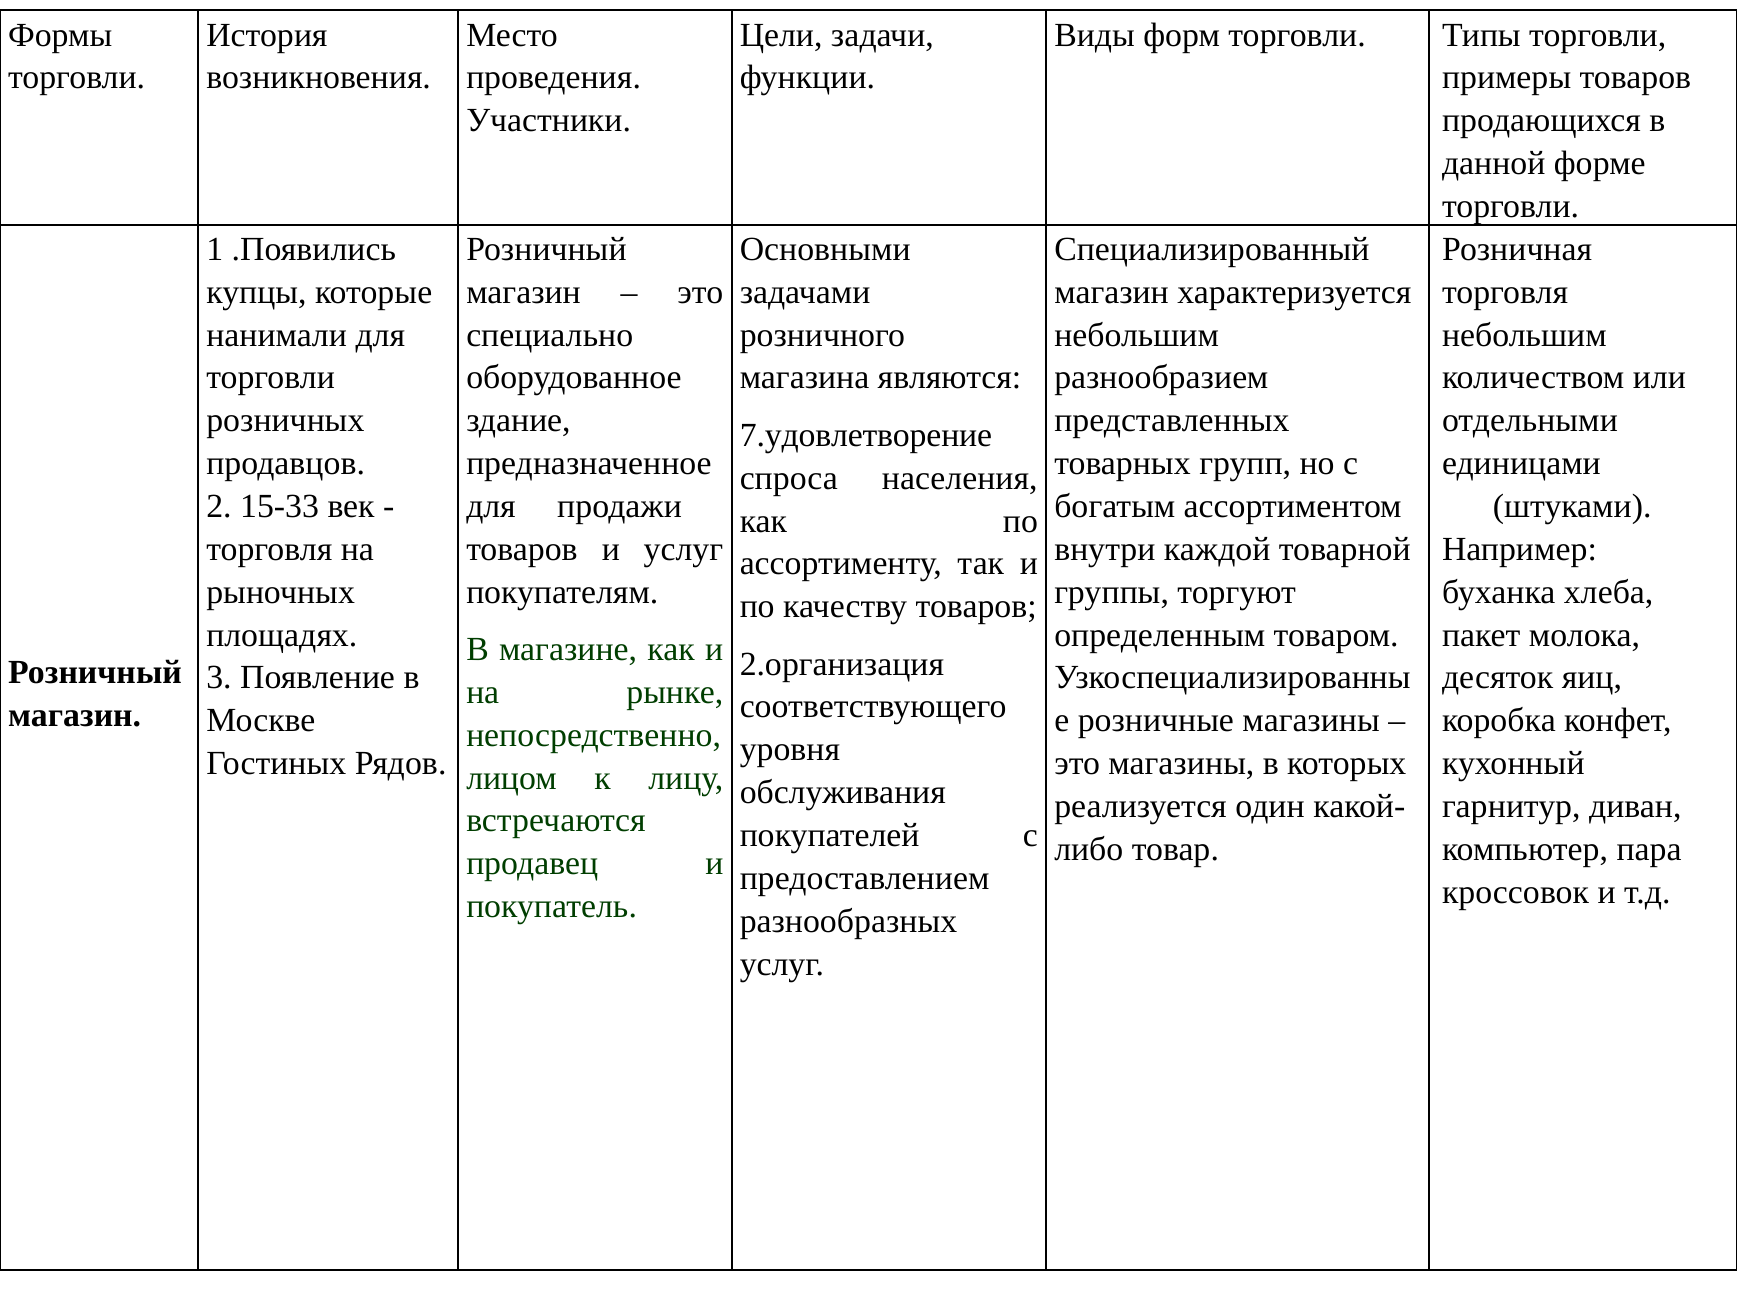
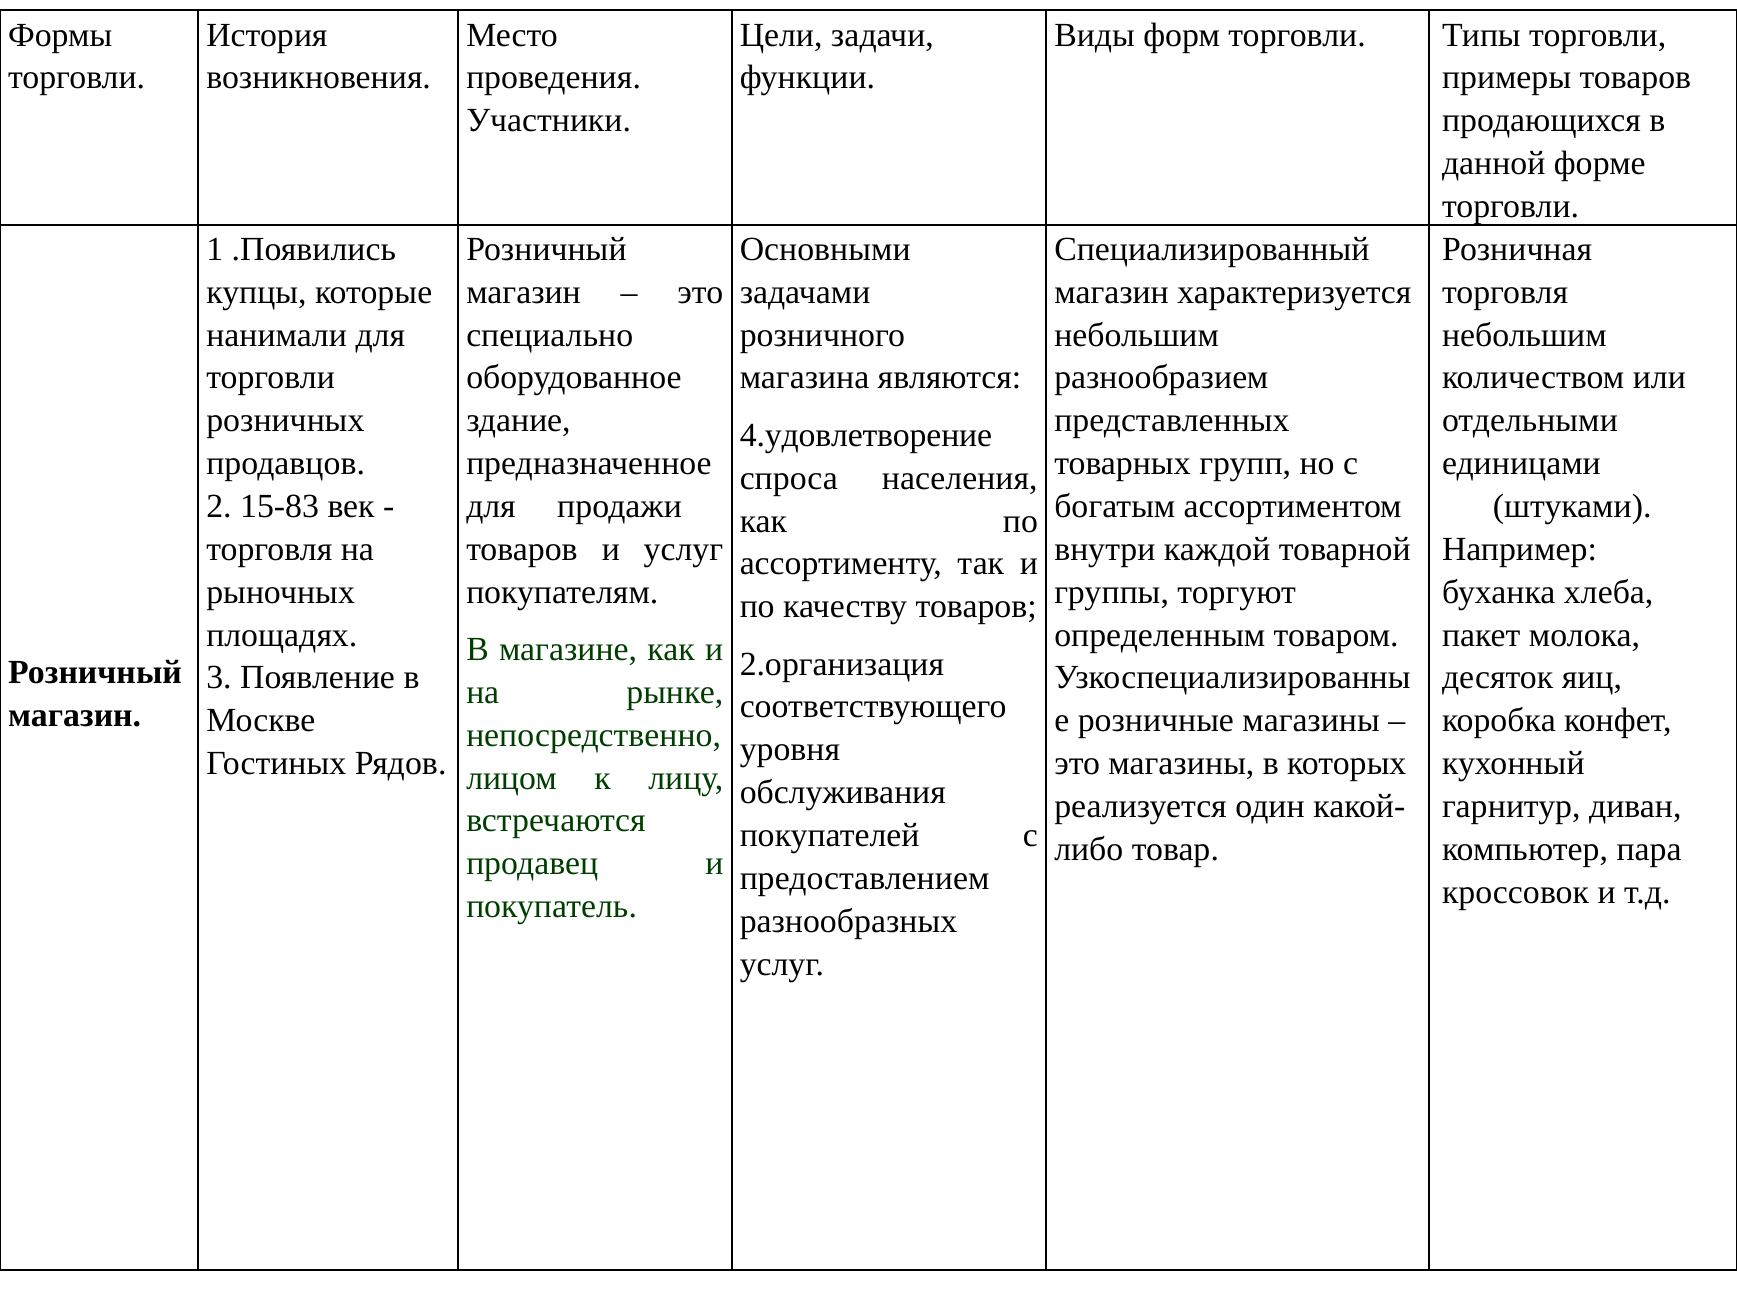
7.удовлетворение: 7.удовлетворение -> 4.удовлетворение (866, 435)
15-33: 15-33 -> 15-83 (280, 507)
